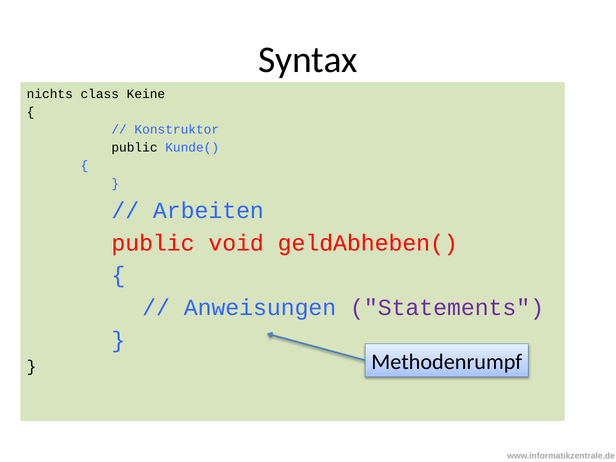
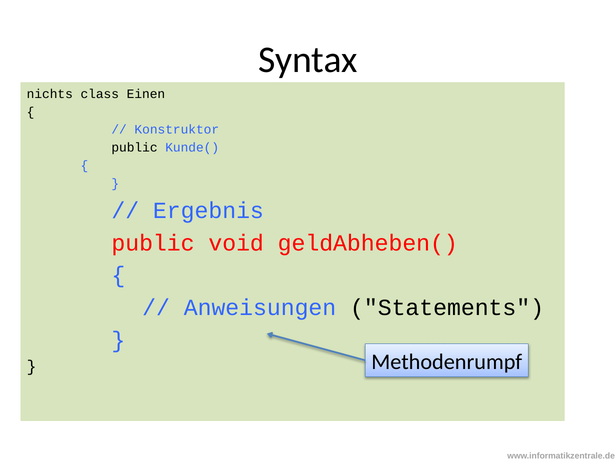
Keine: Keine -> Einen (146, 94)
Arbeiten: Arbeiten -> Ergebnis (208, 211)
Statements colour: purple -> black (447, 308)
